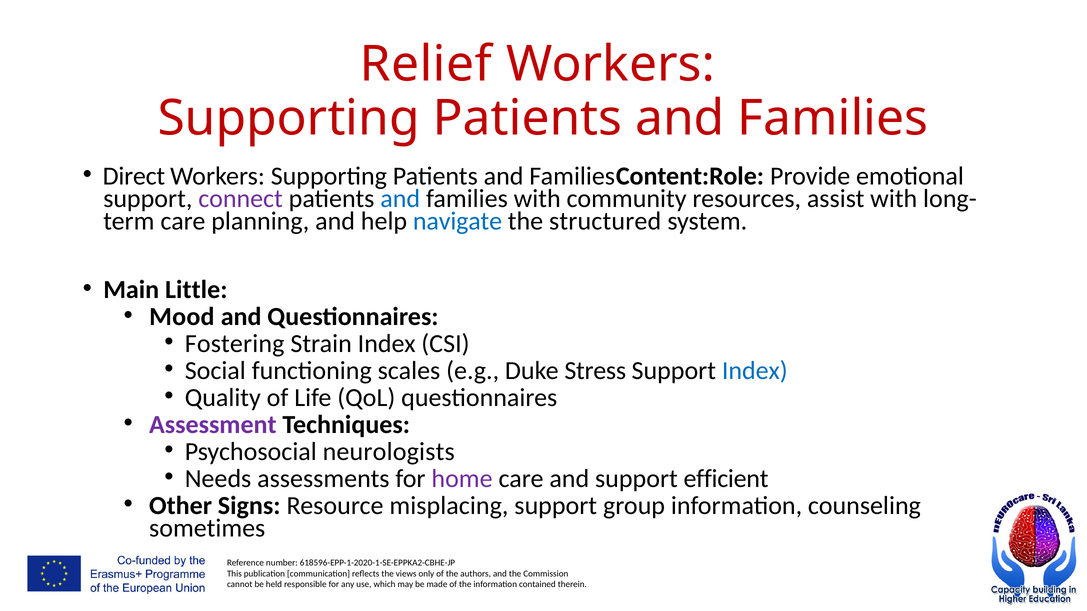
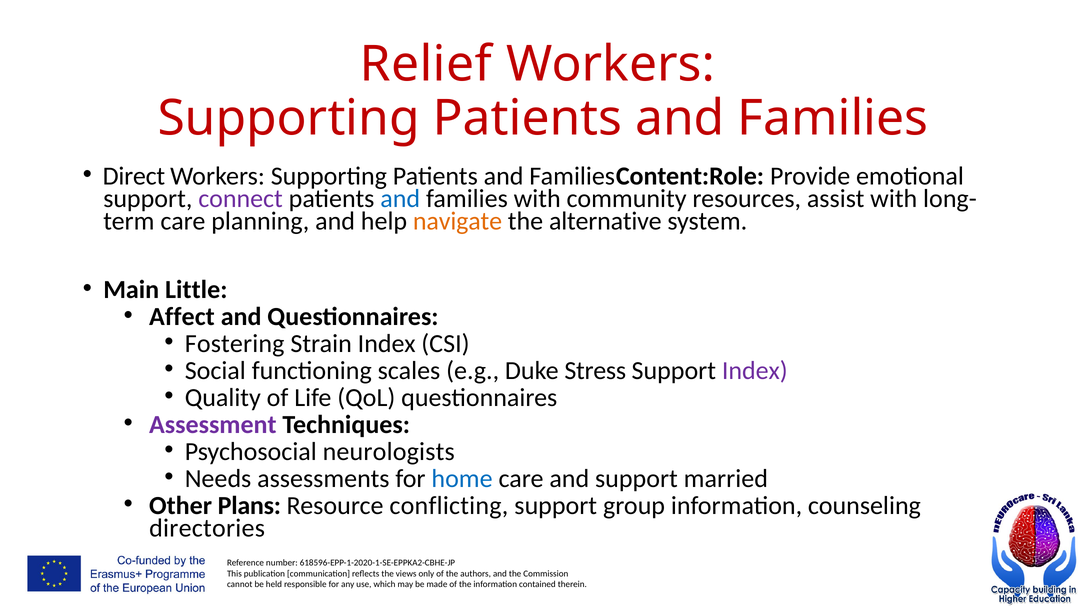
navigate colour: blue -> orange (458, 221)
structured: structured -> alternative (605, 221)
Mood: Mood -> Affect (182, 317)
Index colour: blue -> purple (755, 371)
home colour: purple -> blue (462, 479)
efficient: efficient -> married (726, 479)
Signs: Signs -> Plans (249, 506)
misplacing: misplacing -> conflicting (449, 506)
sometimes: sometimes -> directories (207, 528)
